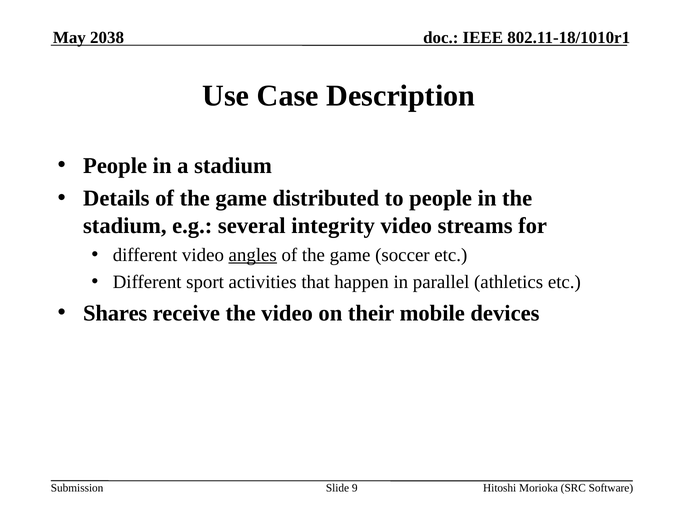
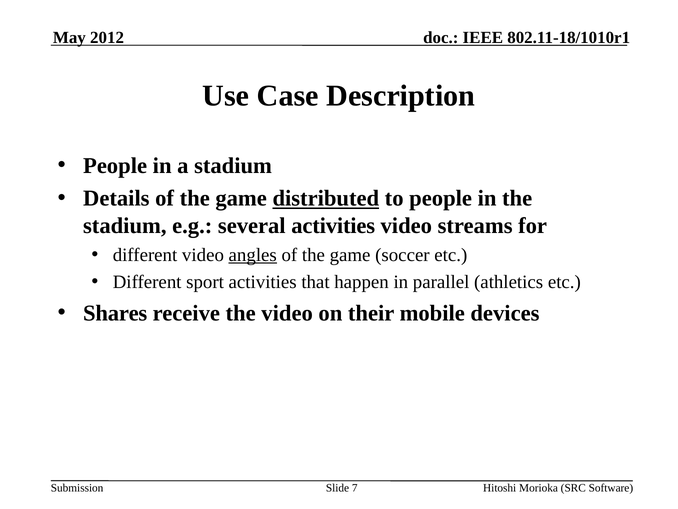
2038: 2038 -> 2012 (107, 38)
distributed underline: none -> present (326, 198)
several integrity: integrity -> activities (333, 225)
9: 9 -> 7 (355, 488)
